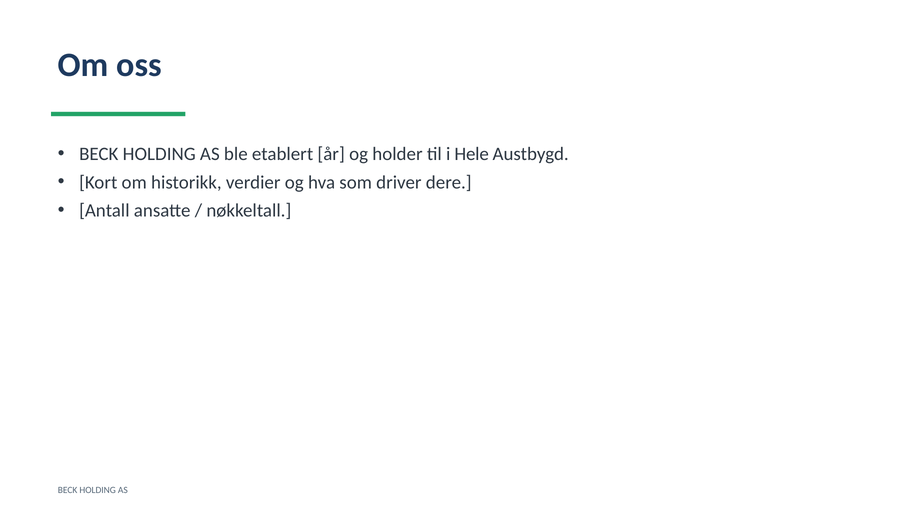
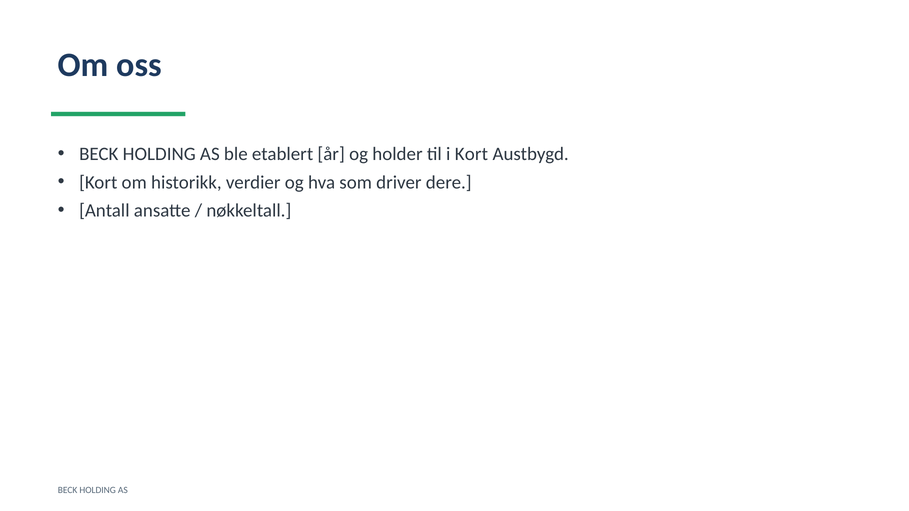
i Hele: Hele -> Kort (471, 154)
